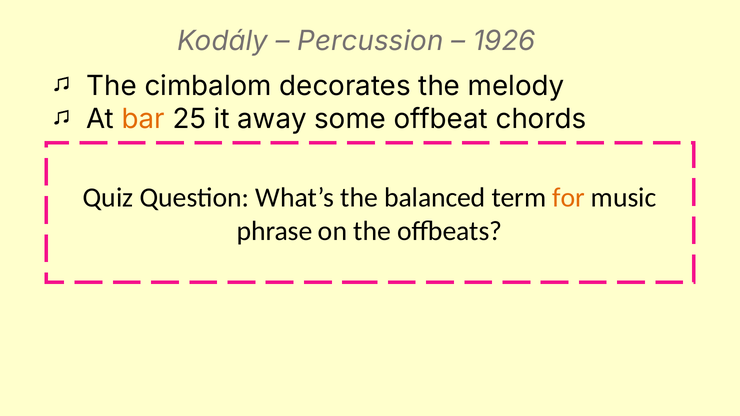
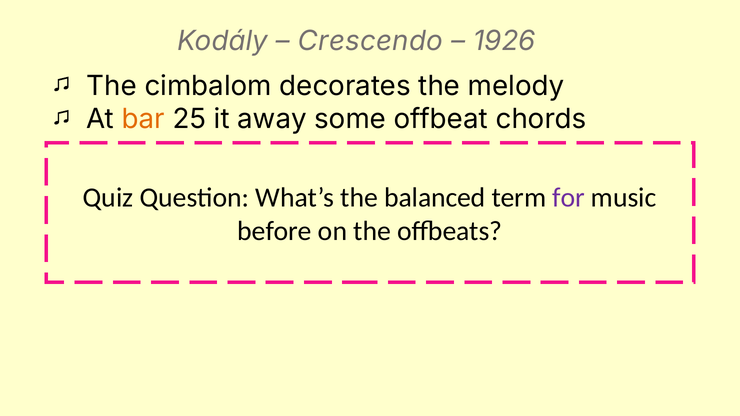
Percussion: Percussion -> Crescendo (370, 41)
for colour: orange -> purple (569, 198)
phrase: phrase -> before (275, 231)
